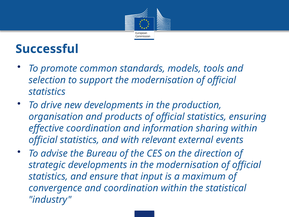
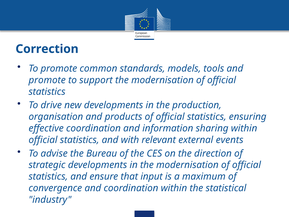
Successful: Successful -> Correction (47, 49)
selection: selection -> promote (47, 80)
